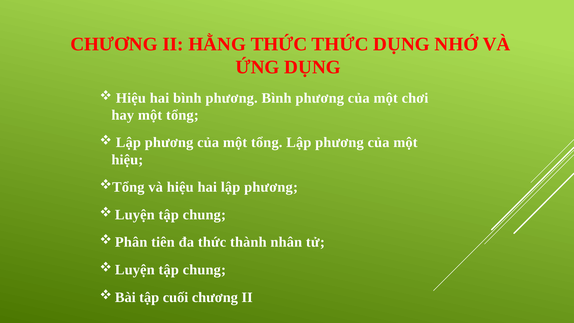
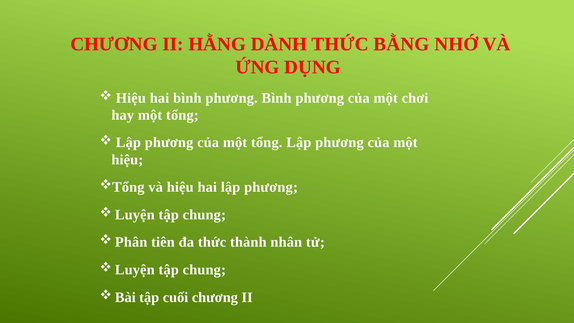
HẰNG THỨC: THỨC -> DÀNH (279, 44)
THỨC DỤNG: DỤNG -> BẰNG (401, 44)
